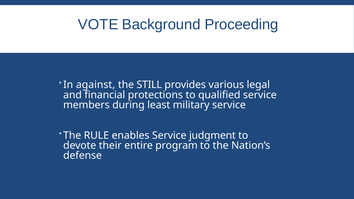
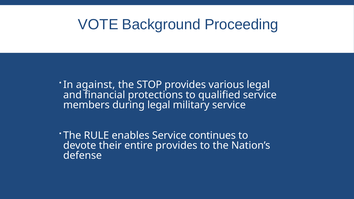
STILL: STILL -> STOP (149, 85)
during least: least -> legal (159, 105)
judgment: judgment -> continues (212, 135)
entire program: program -> provides (176, 145)
